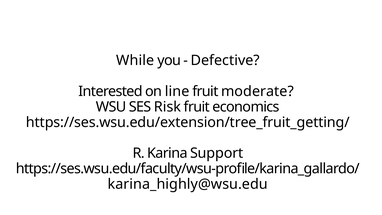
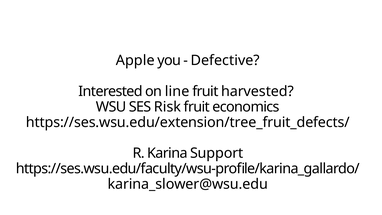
While: While -> Apple (135, 60)
moderate: moderate -> harvested (257, 91)
https://ses.wsu.edu/extension/tree_fruit_getting/: https://ses.wsu.edu/extension/tree_fruit_getting/ -> https://ses.wsu.edu/extension/tree_fruit_defects/ (188, 122)
karina_highly@wsu.edu: karina_highly@wsu.edu -> karina_slower@wsu.edu (188, 184)
